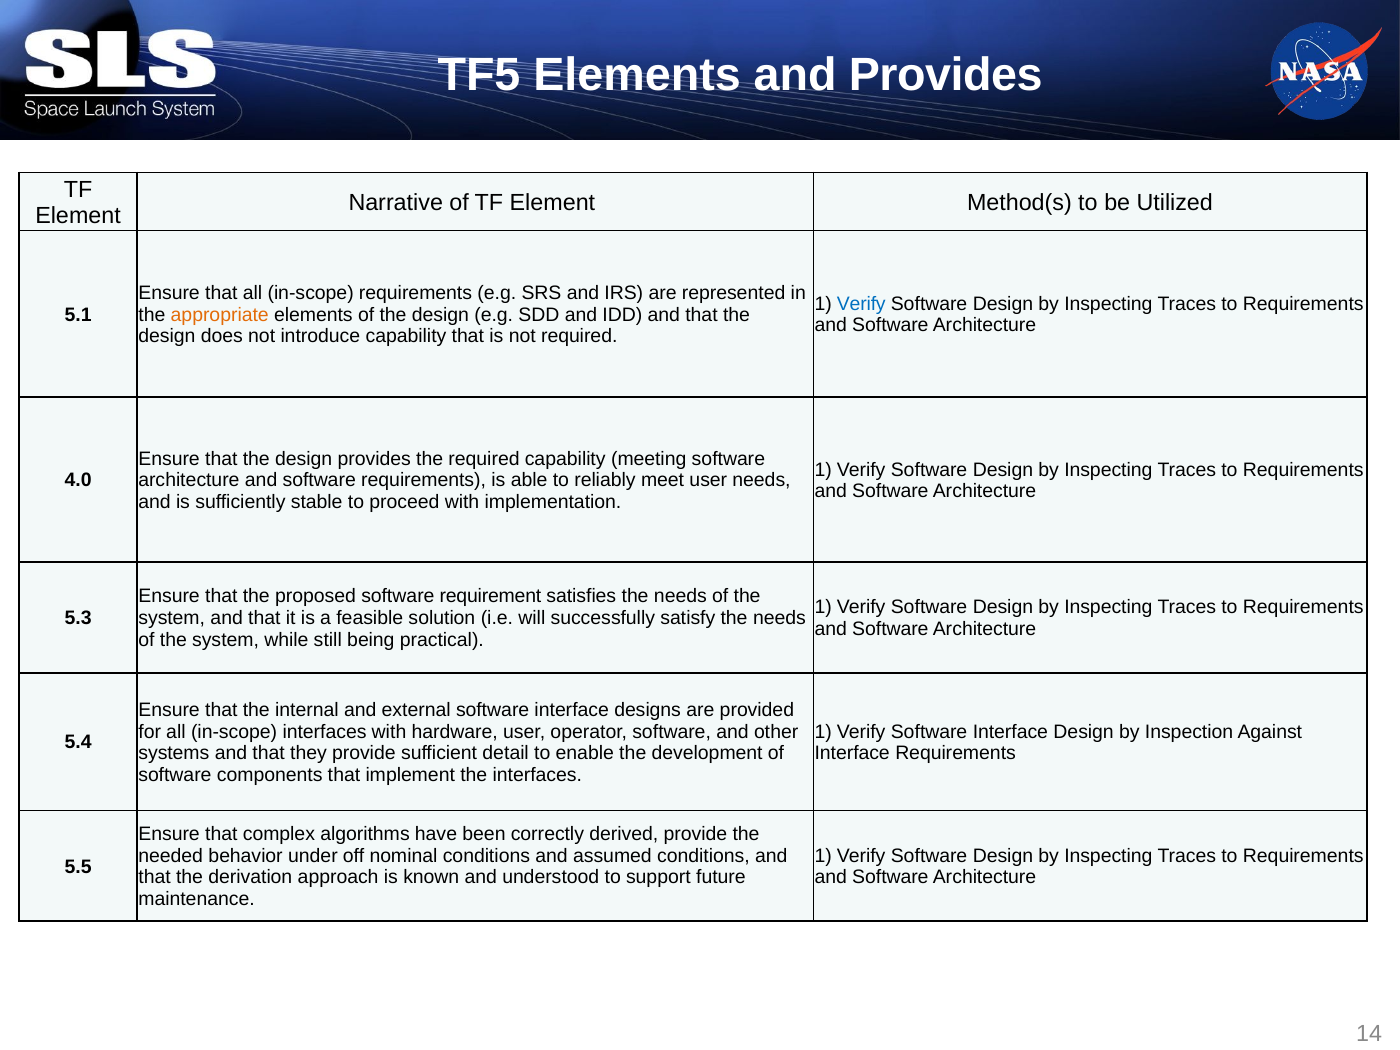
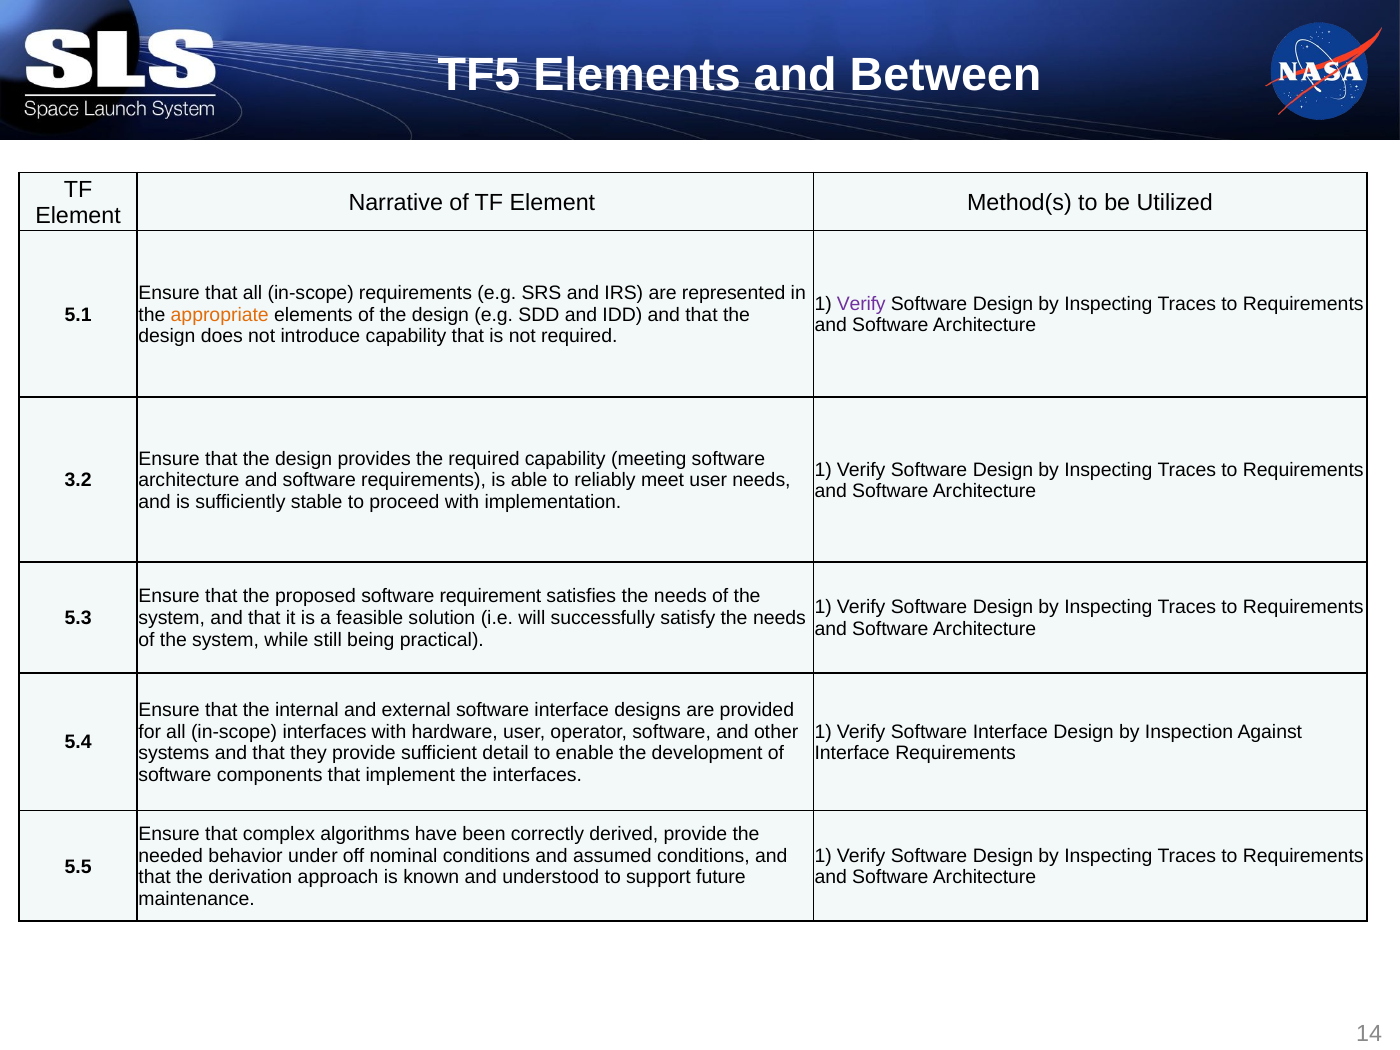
and Provides: Provides -> Between (945, 75)
Verify colour: blue -> purple (861, 304)
4.0: 4.0 -> 3.2 (78, 480)
